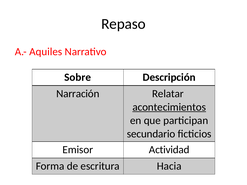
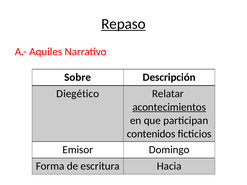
Repaso underline: none -> present (123, 24)
Narración: Narración -> Diegético (78, 94)
secundario: secundario -> contenidos (151, 134)
Actividad: Actividad -> Domingo (169, 150)
